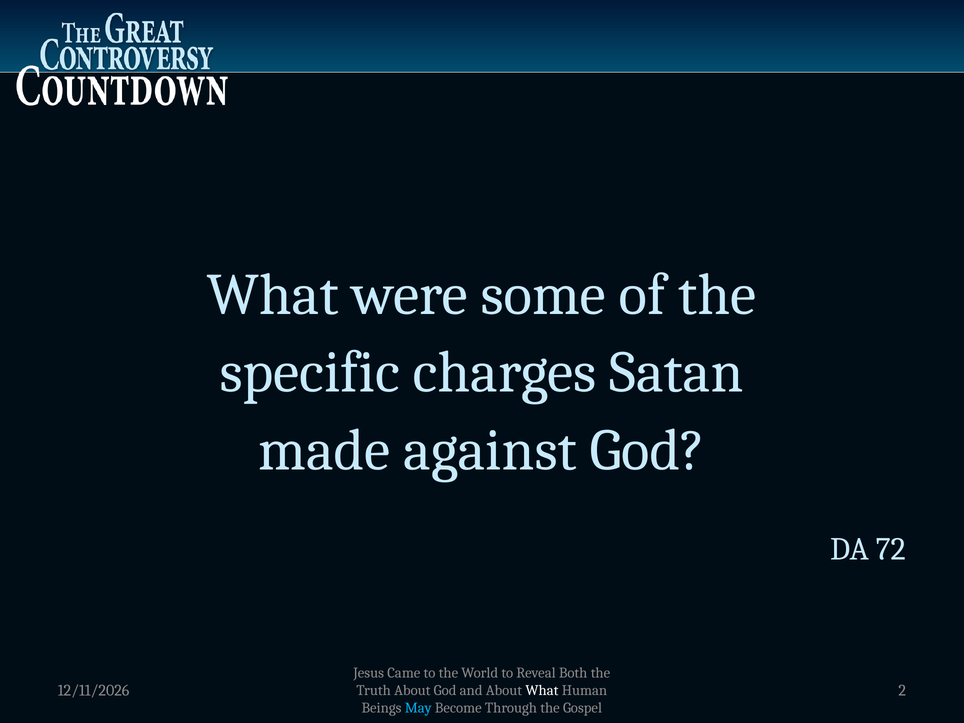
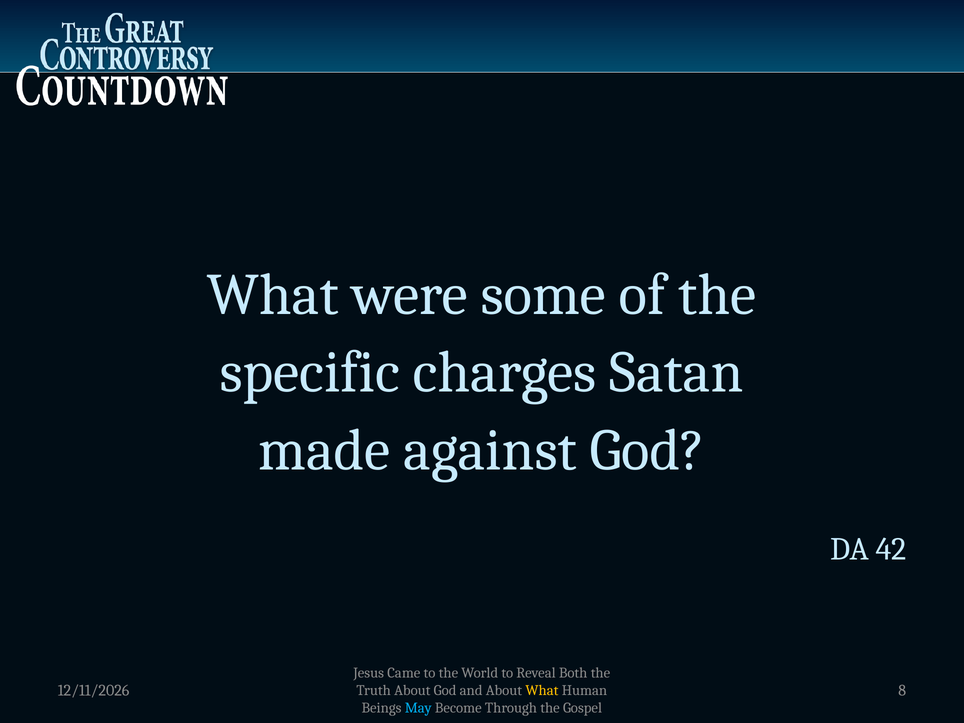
72: 72 -> 42 (891, 549)
2: 2 -> 8 (902, 690)
What colour: white -> yellow (542, 690)
